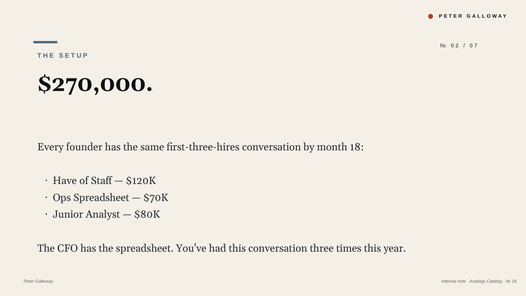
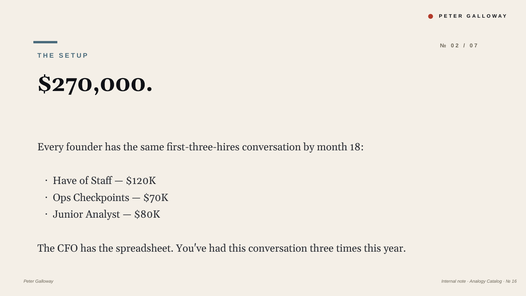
Ops Spreadsheet: Spreadsheet -> Checkpoints (101, 198)
